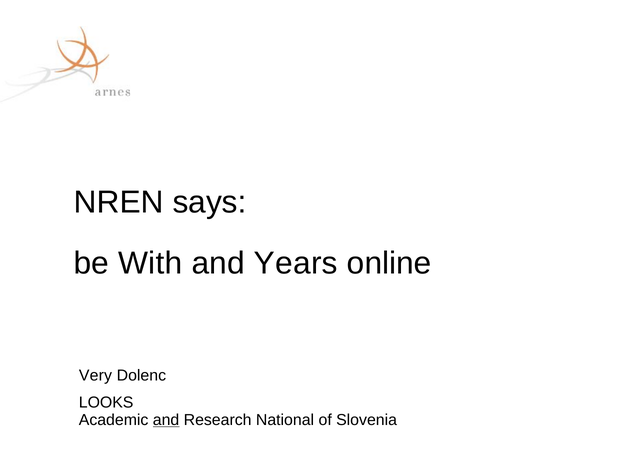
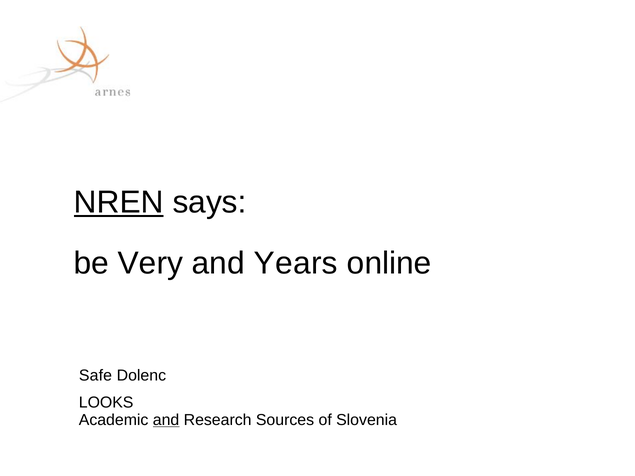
NREN underline: none -> present (119, 203)
With: With -> Very (150, 264)
Very: Very -> Safe (95, 376)
National: National -> Sources (285, 420)
